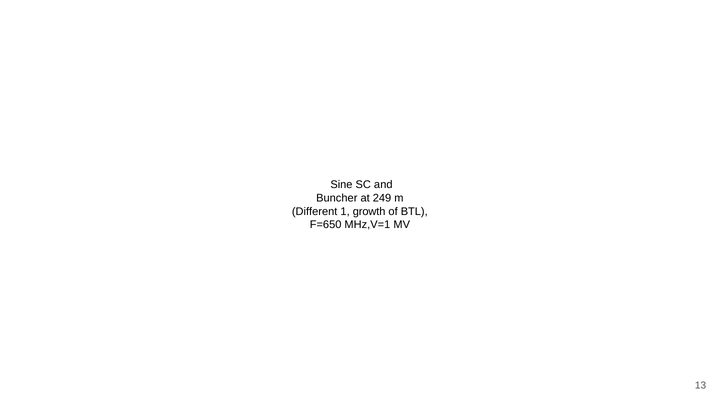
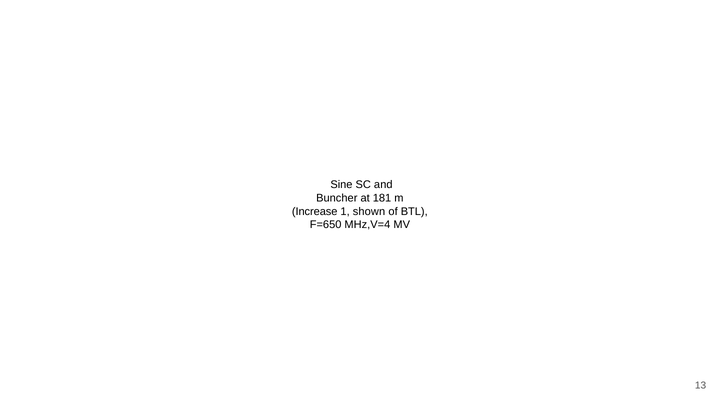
249: 249 -> 181 (382, 198)
Different: Different -> Increase (315, 211)
growth: growth -> shown (369, 211)
MHz,V=1: MHz,V=1 -> MHz,V=4 (367, 224)
